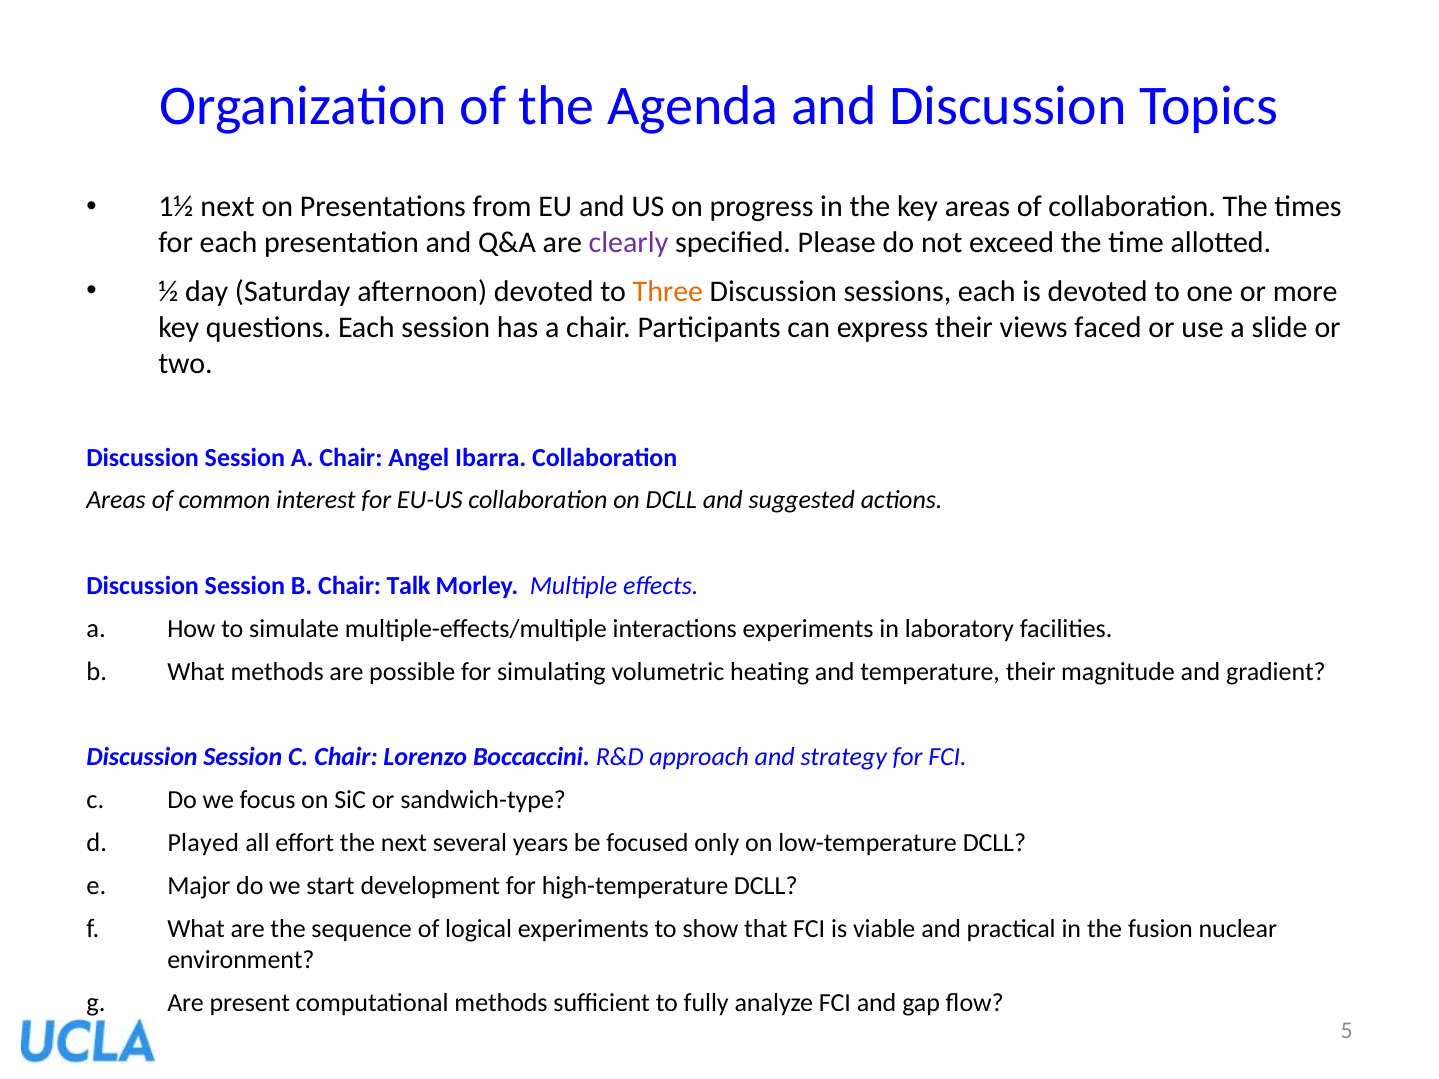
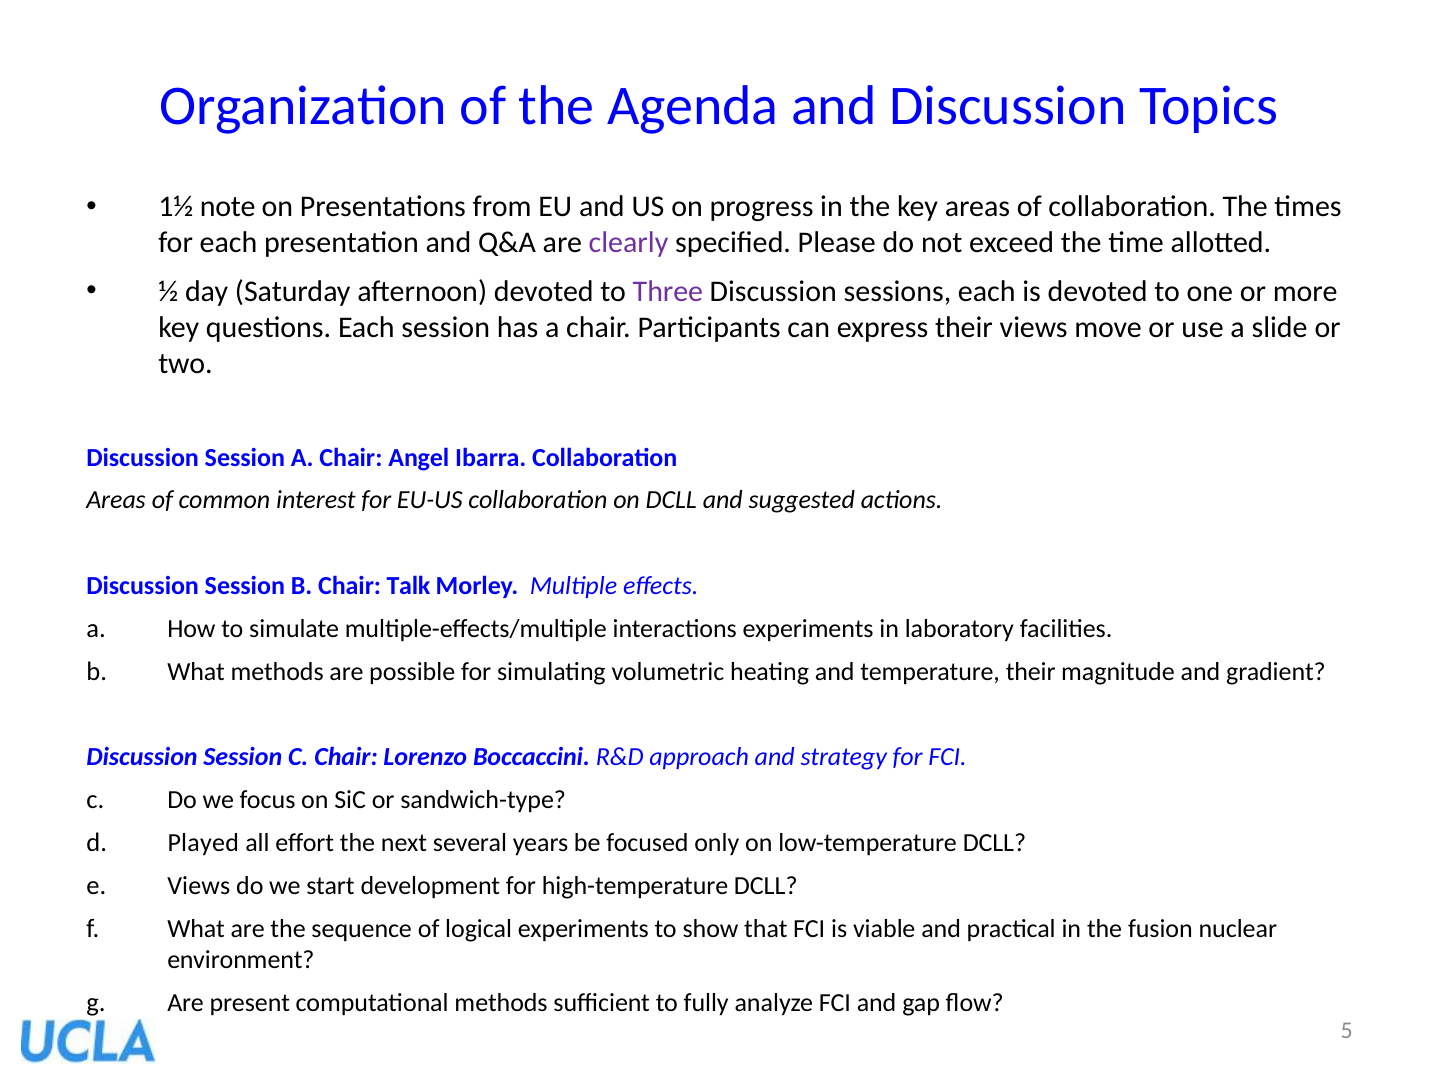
1½ next: next -> note (228, 207)
Three colour: orange -> purple (668, 292)
faced: faced -> move (1108, 328)
Major: Major -> Views (199, 886)
